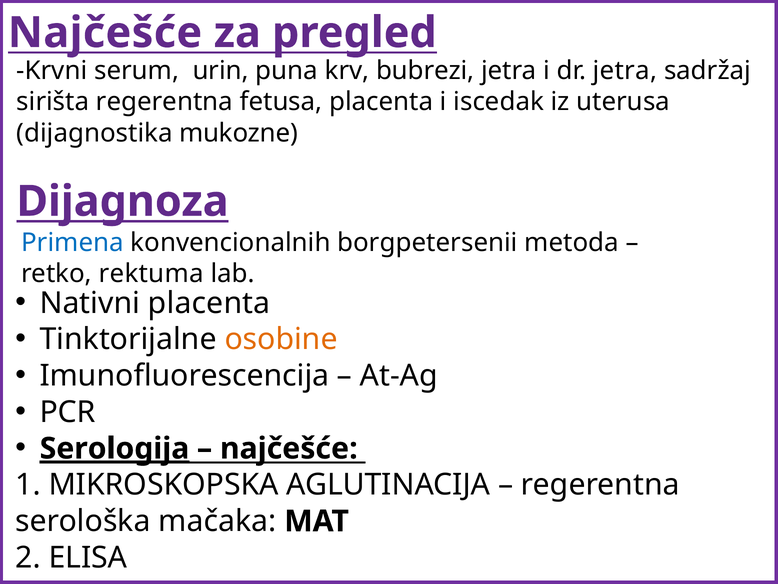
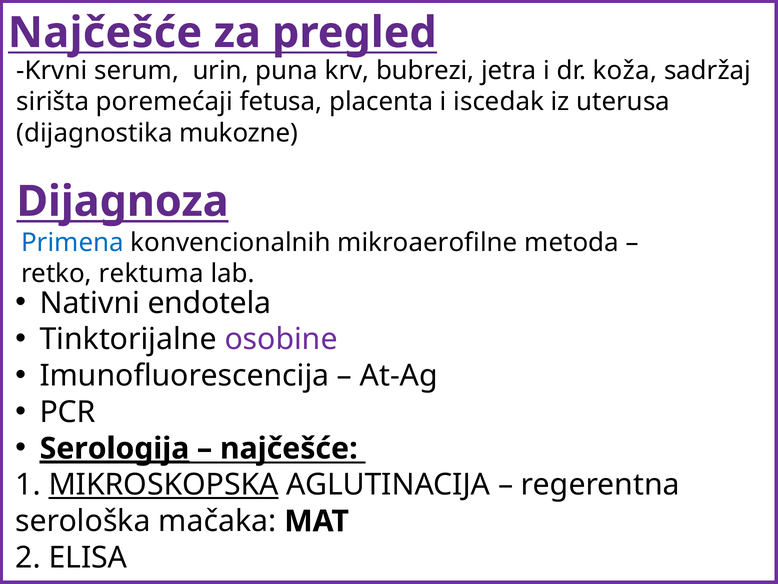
dr jetra: jetra -> koža (625, 71)
sirišta regerentna: regerentna -> poremećaji (164, 102)
borgpetersenii: borgpetersenii -> mikroaerofilne (427, 242)
Nativni placenta: placenta -> endotela (209, 303)
osobine colour: orange -> purple (281, 339)
MIKROSKOPSKA underline: none -> present (164, 485)
